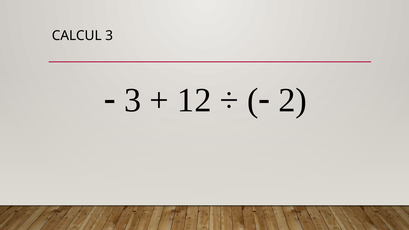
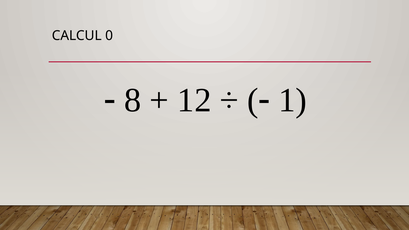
CALCUL 3: 3 -> 0 (109, 36)
3: 3 -> 8 (133, 100)
2: 2 -> 1 (293, 100)
